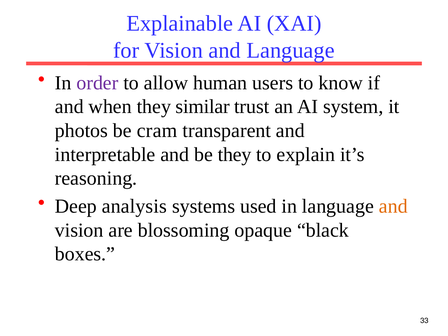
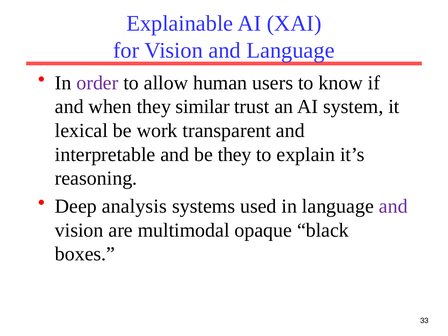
photos: photos -> lexical (81, 131)
cram: cram -> work (157, 131)
and colour: orange -> purple (393, 206)
blossoming: blossoming -> multimodal (184, 230)
